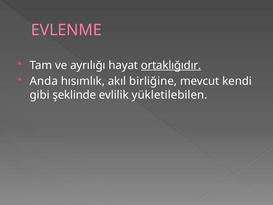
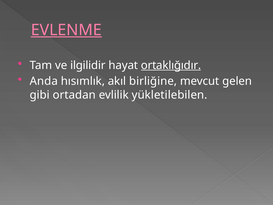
EVLENME underline: none -> present (66, 30)
ayrılığı: ayrılığı -> ilgilidir (88, 65)
kendi: kendi -> gelen (237, 81)
şeklinde: şeklinde -> ortadan (74, 95)
